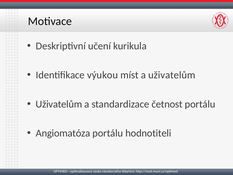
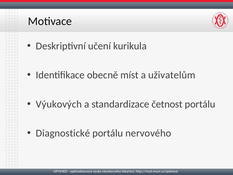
výukou: výukou -> obecně (103, 75)
Uživatelům: Uživatelům -> Výukových (59, 104)
Angiomatóza: Angiomatóza -> Diagnostické (63, 133)
hodnotiteli: hodnotiteli -> nervového (148, 133)
